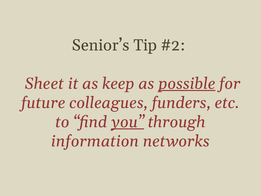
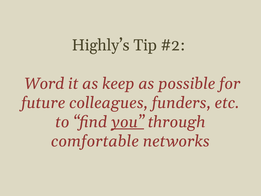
Senior’s: Senior’s -> Highly’s (101, 45)
Sheet: Sheet -> Word (44, 84)
possible underline: present -> none (187, 84)
information: information -> comfortable (95, 141)
